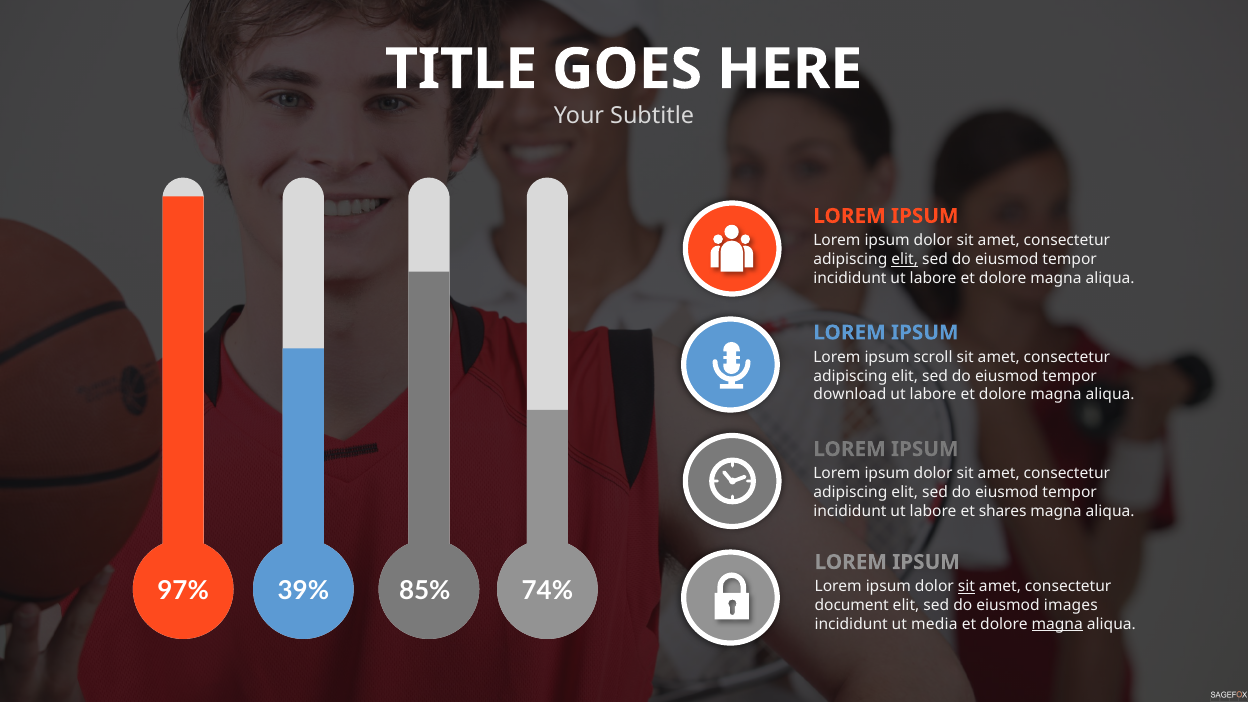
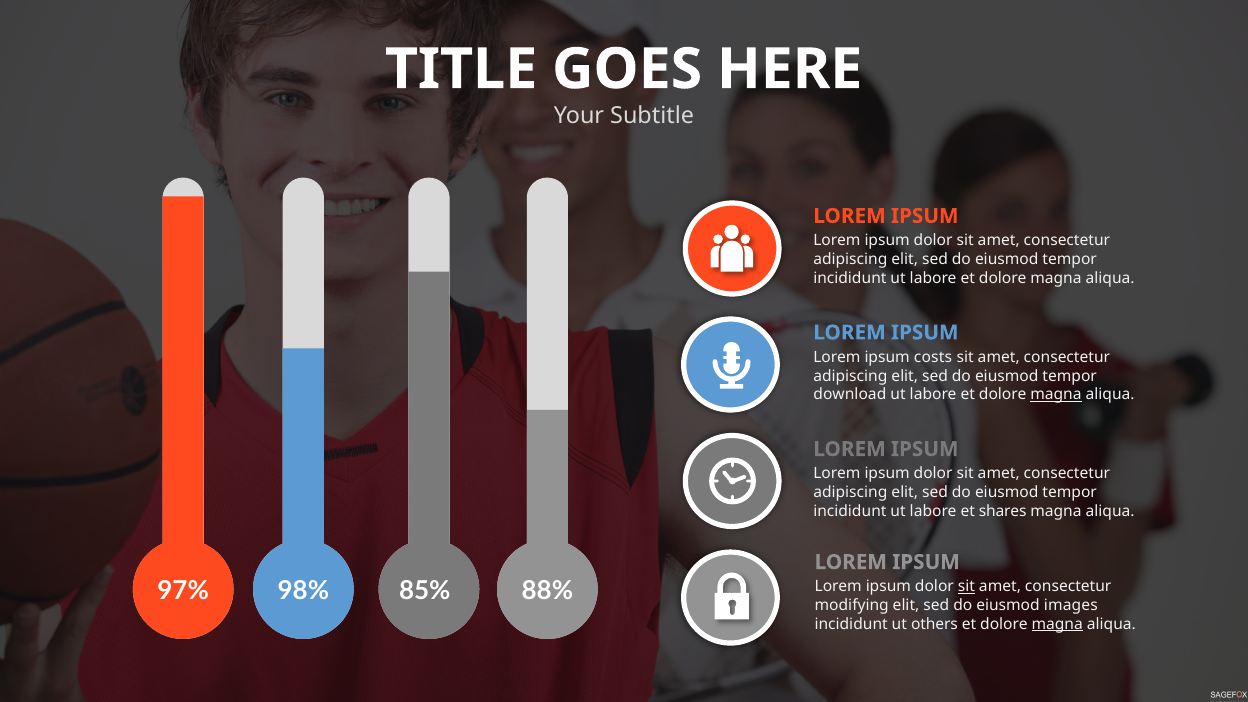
elit underline: present -> none (905, 259)
scroll: scroll -> costs (933, 357)
magna underline: none -> present (1056, 395)
39%: 39% -> 98% (303, 590)
74%: 74% -> 88% (547, 590)
document: document -> modifying (852, 605)
media: media -> others (934, 624)
